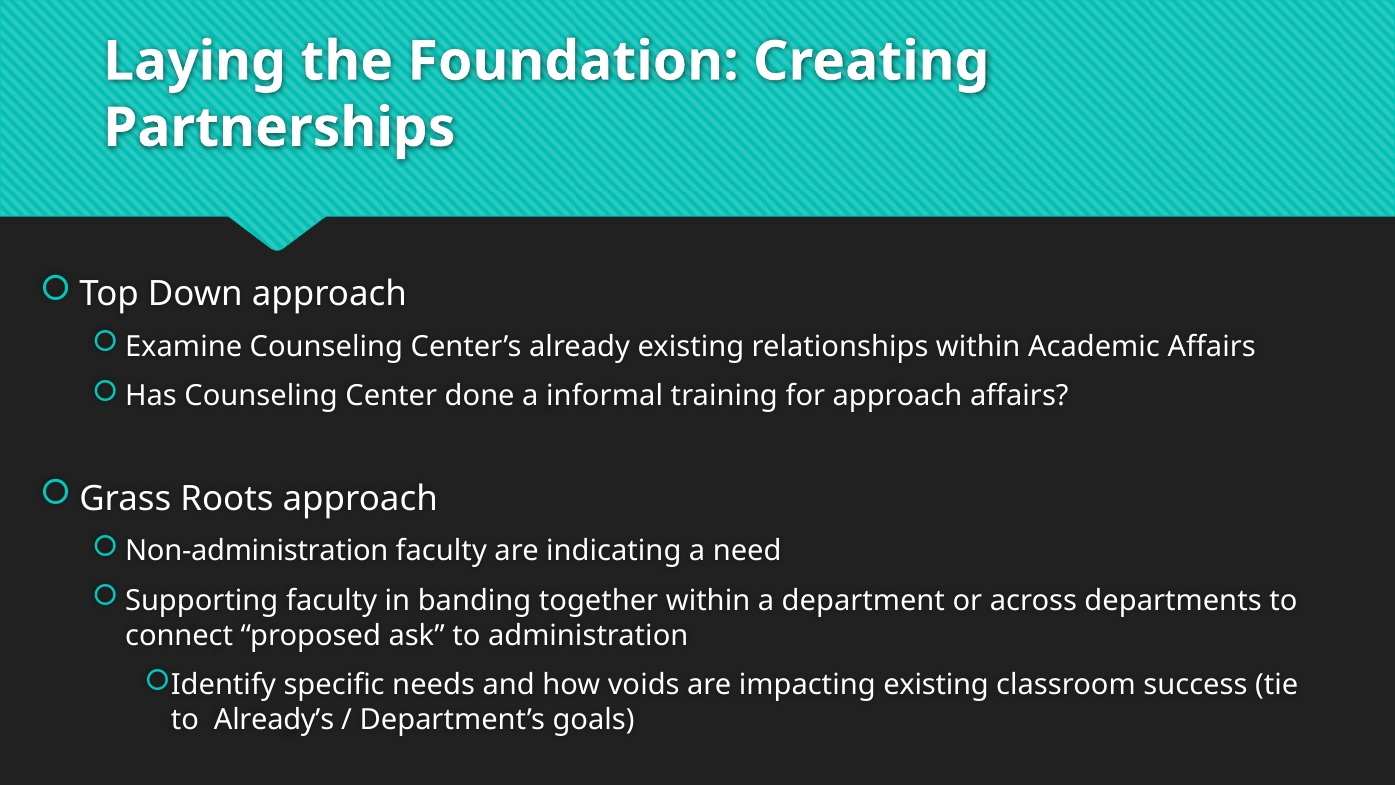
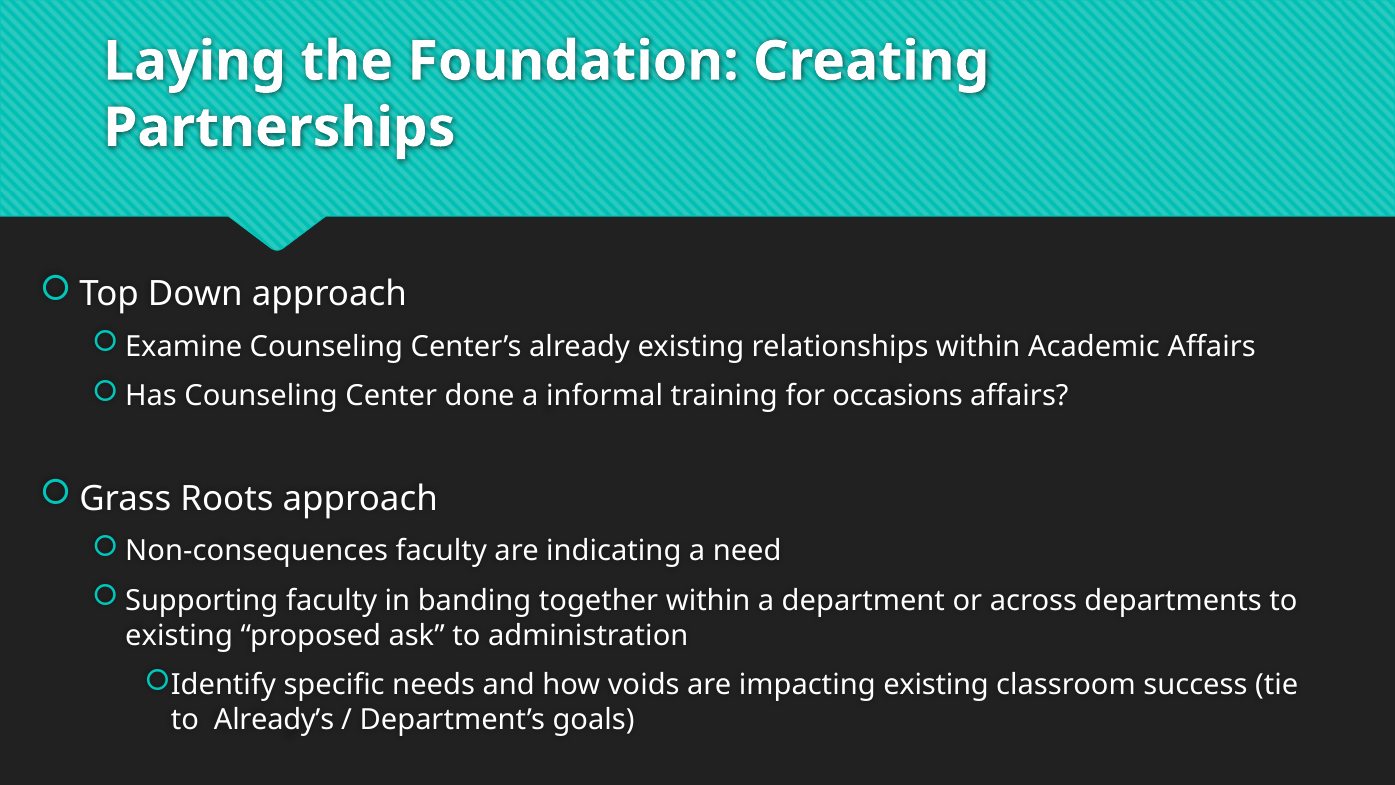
for approach: approach -> occasions (898, 396)
Non-administration: Non-administration -> Non-consequences (257, 551)
connect: connect -> existing (179, 636)
